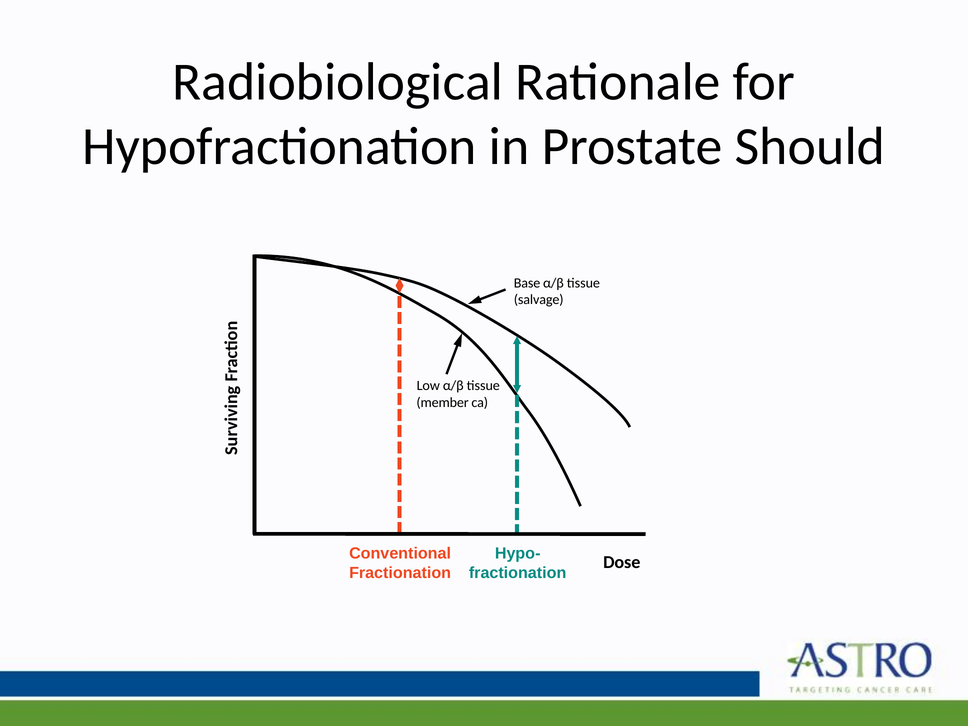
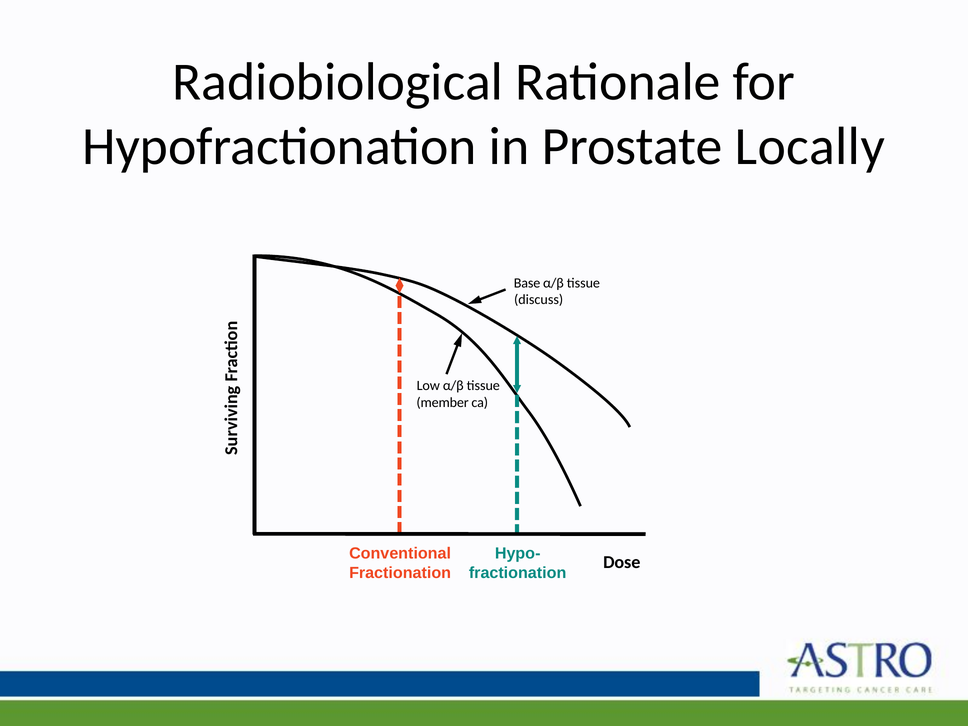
Should: Should -> Locally (810, 146)
salvage: salvage -> discuss (539, 300)
